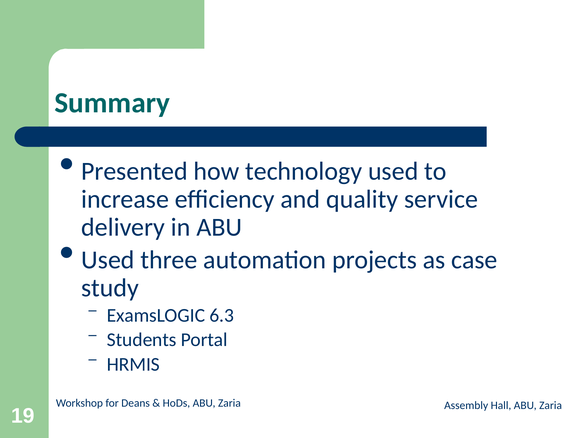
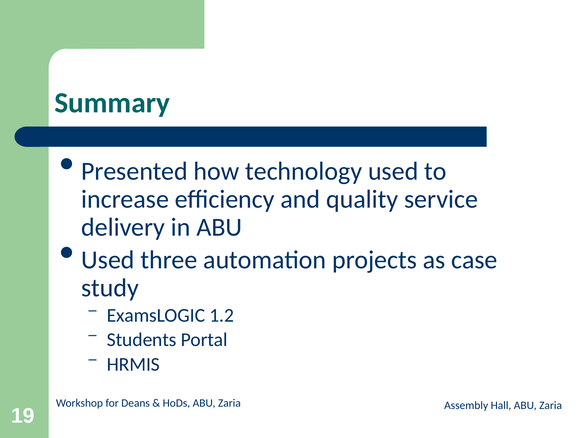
6.3: 6.3 -> 1.2 (222, 315)
